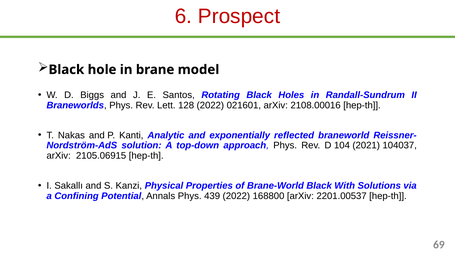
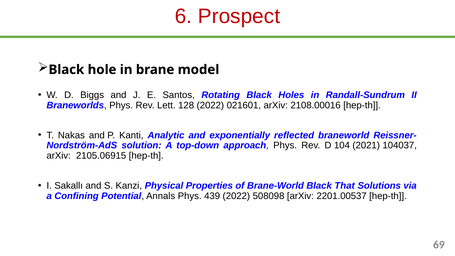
With: With -> That (345, 186)
168800: 168800 -> 508098 (269, 196)
